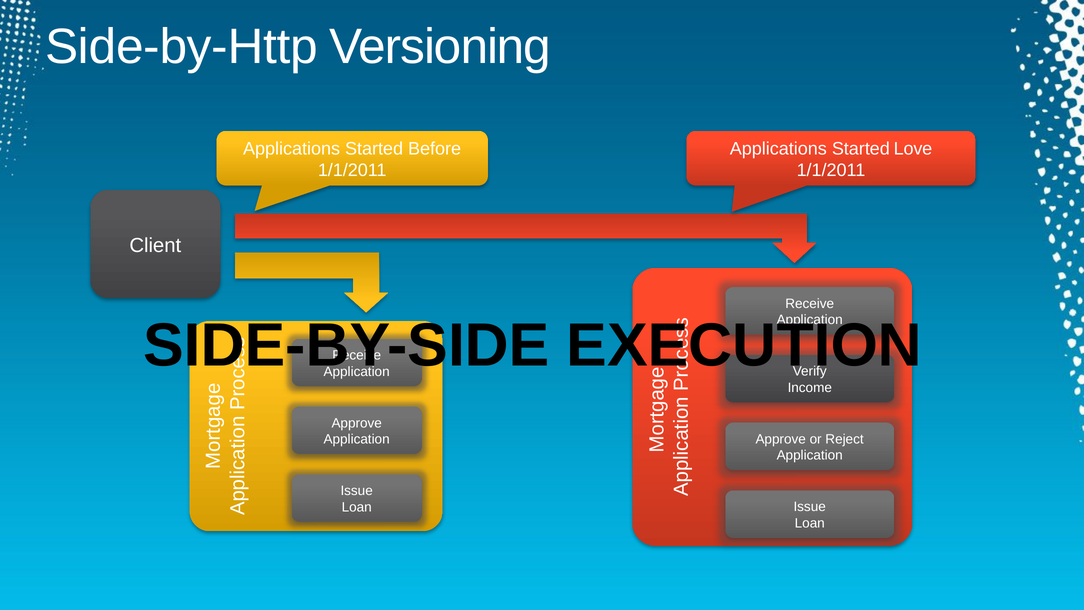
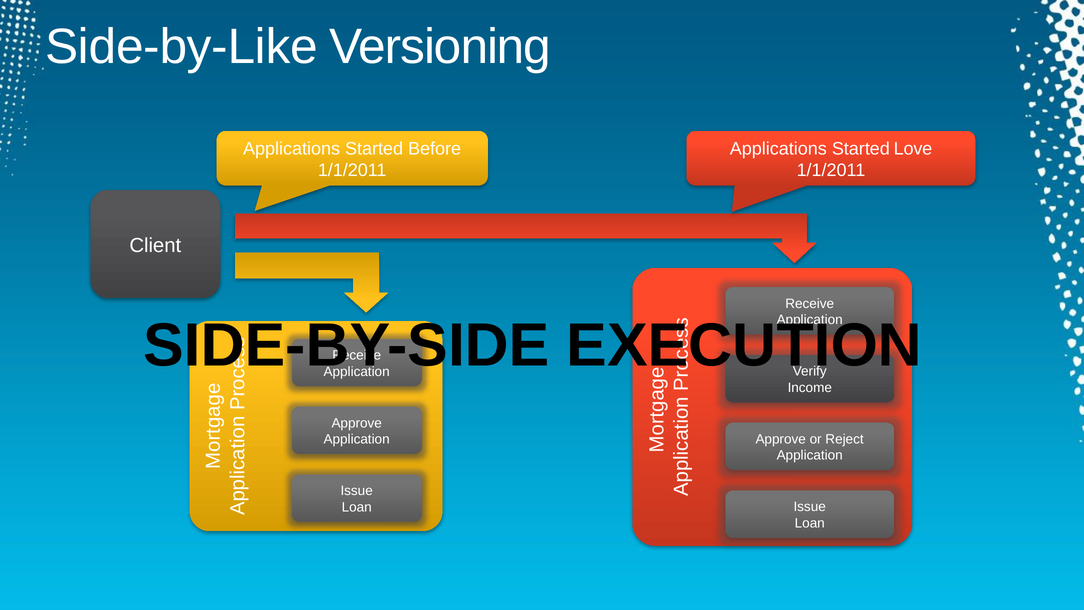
Side-by-Http: Side-by-Http -> Side-by-Like (182, 47)
